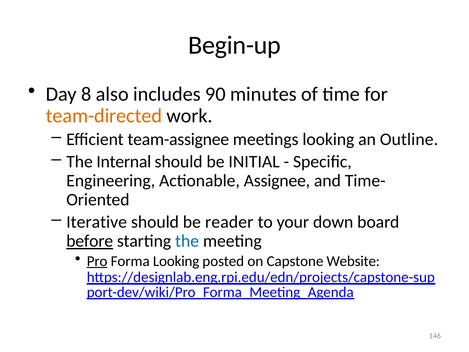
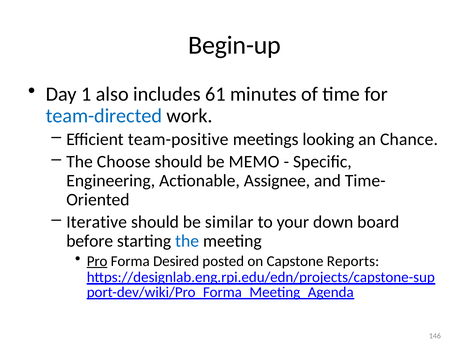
8: 8 -> 1 (86, 94)
90: 90 -> 61 (215, 94)
team-directed colour: orange -> blue (104, 116)
team-assignee: team-assignee -> team-positive (178, 139)
Outline: Outline -> Chance (409, 139)
Internal: Internal -> Choose (124, 162)
INITIAL: INITIAL -> MEMO (254, 162)
reader: reader -> similar (229, 222)
before underline: present -> none (90, 241)
Forma Looking: Looking -> Desired (176, 261)
Website: Website -> Reports (353, 261)
